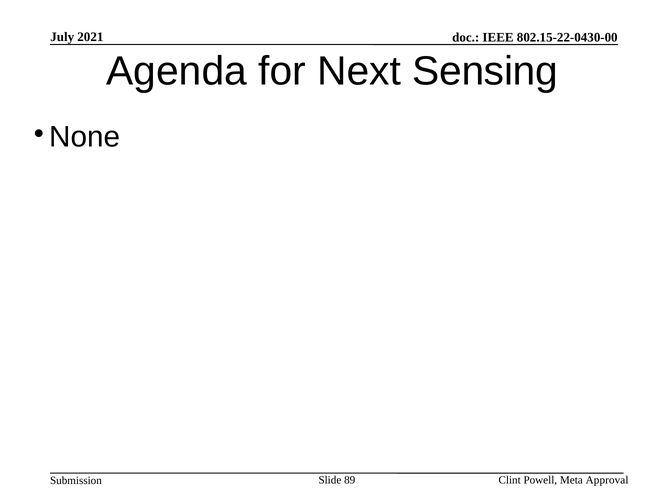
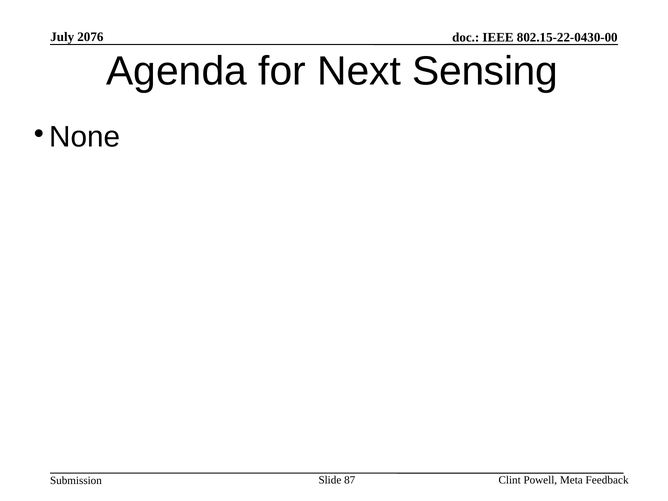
2021: 2021 -> 2076 (90, 37)
89: 89 -> 87 (350, 480)
Approval: Approval -> Feedback (607, 480)
